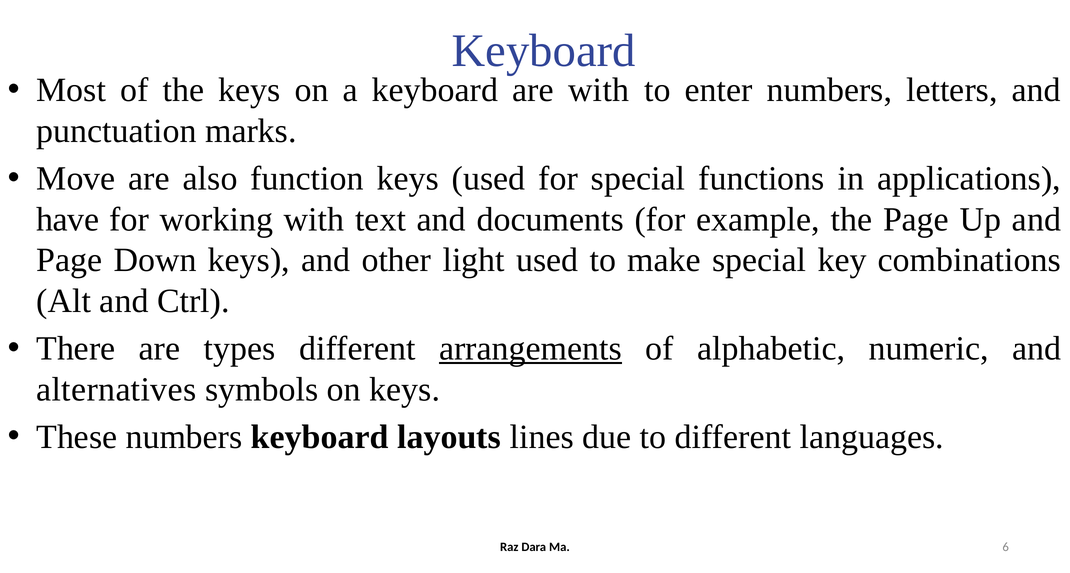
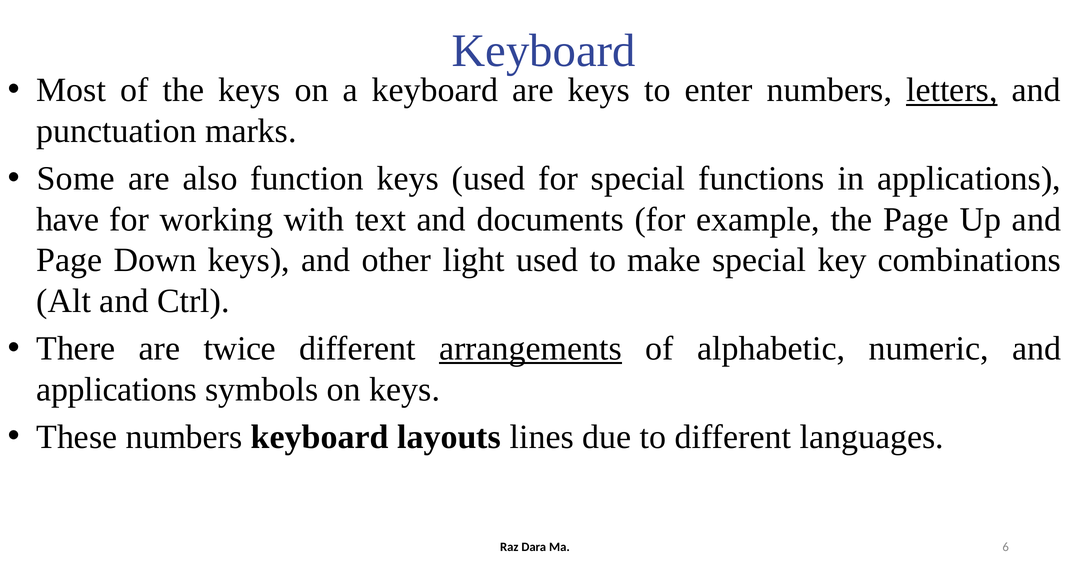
are with: with -> keys (599, 90)
letters underline: none -> present (952, 90)
Move: Move -> Some (76, 179)
types: types -> twice (240, 349)
alternatives: alternatives -> applications (117, 390)
